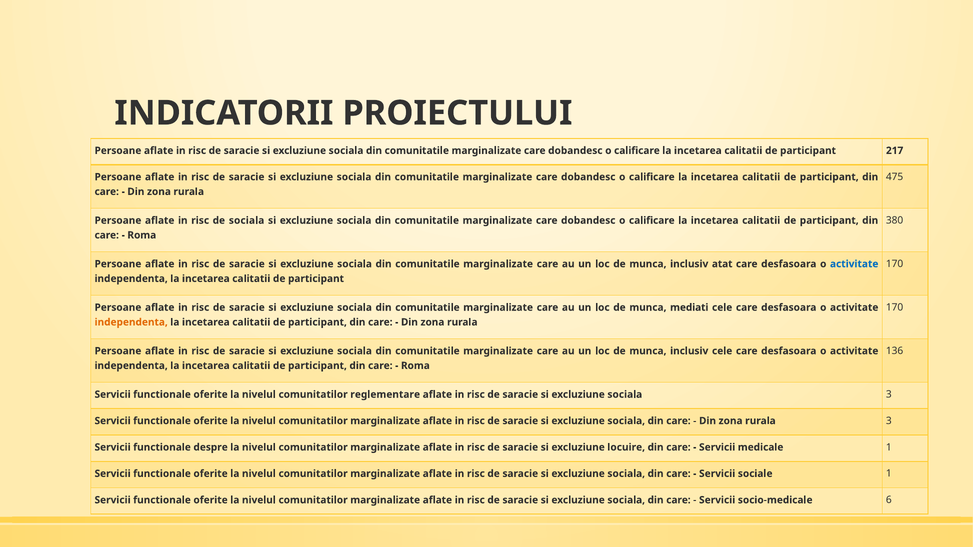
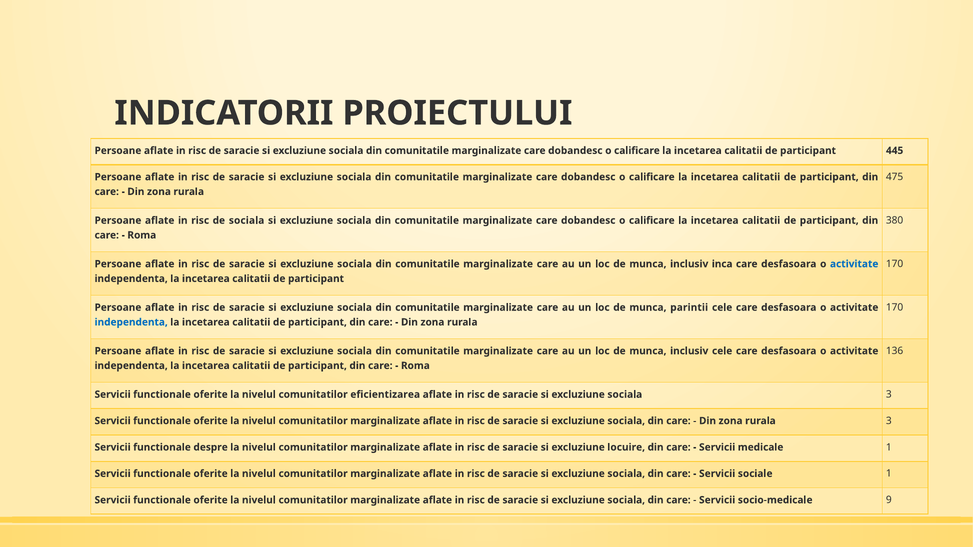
217: 217 -> 445 (895, 151)
atat: atat -> inca (722, 264)
mediati: mediati -> parintii (689, 308)
independenta colour: orange -> blue (131, 322)
reglementare: reglementare -> eficientizarea (385, 395)
6: 6 -> 9 (889, 500)
